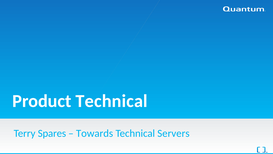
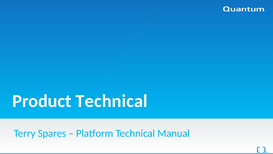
Towards: Towards -> Platform (95, 133)
Servers: Servers -> Manual (174, 133)
